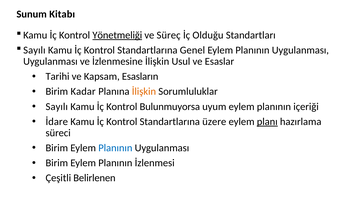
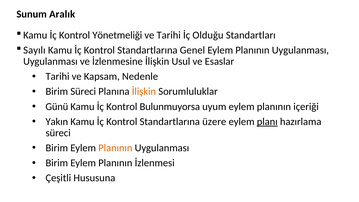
Kitabı: Kitabı -> Aralık (62, 14)
Yönetmeliği underline: present -> none (117, 35)
ve Süreç: Süreç -> Tarihi (169, 35)
Esasların: Esasların -> Nedenle (140, 76)
Birim Kadar: Kadar -> Süreci (83, 92)
Sayılı: Sayılı -> Günü (57, 107)
İdare: İdare -> Yakın (57, 122)
Planının colour: blue -> orange (115, 148)
Belirlenen: Belirlenen -> Hususuna (94, 178)
